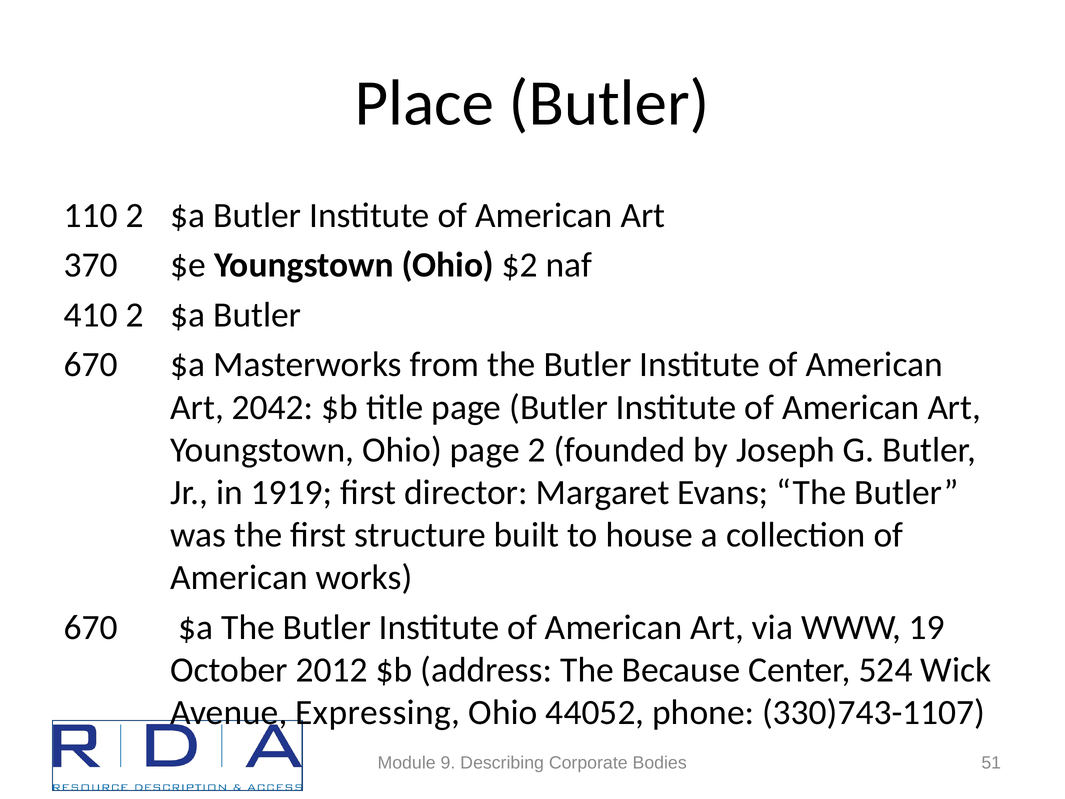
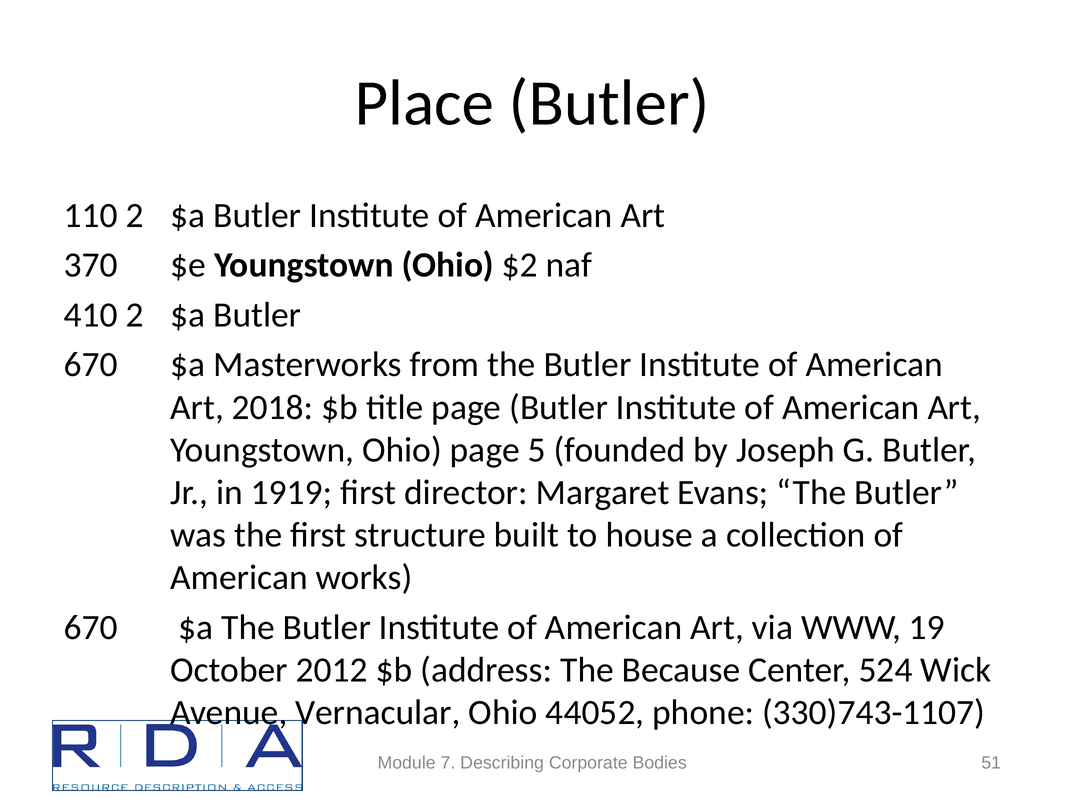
2042: 2042 -> 2018 (273, 407)
page 2: 2 -> 5 (537, 450)
Expressing: Expressing -> Vernacular (378, 712)
9: 9 -> 7 (448, 763)
